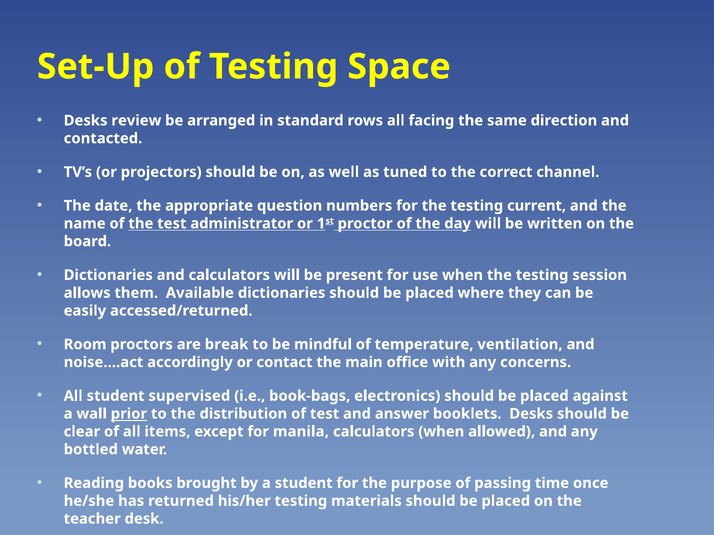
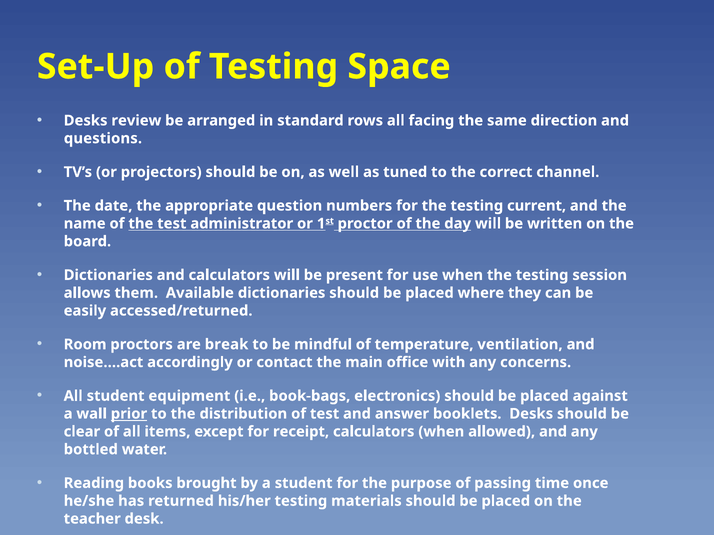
contacted: contacted -> questions (103, 138)
supervised: supervised -> equipment (189, 396)
manila: manila -> receipt (301, 432)
